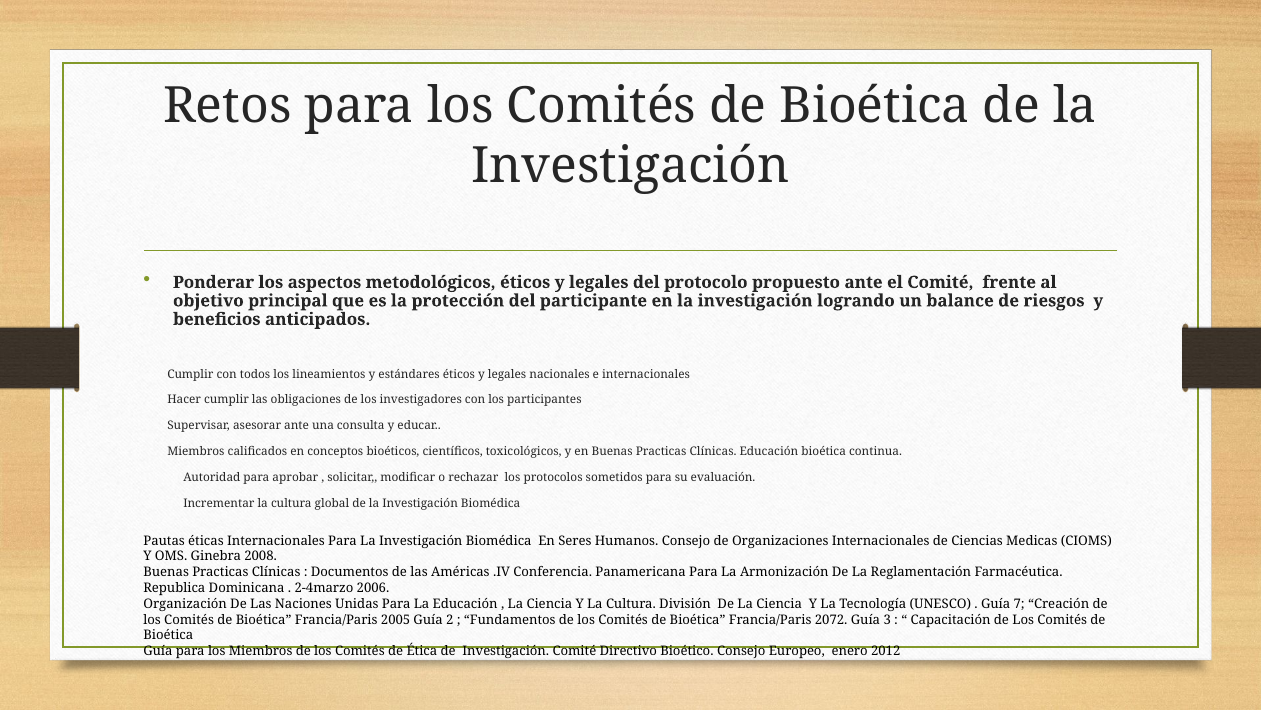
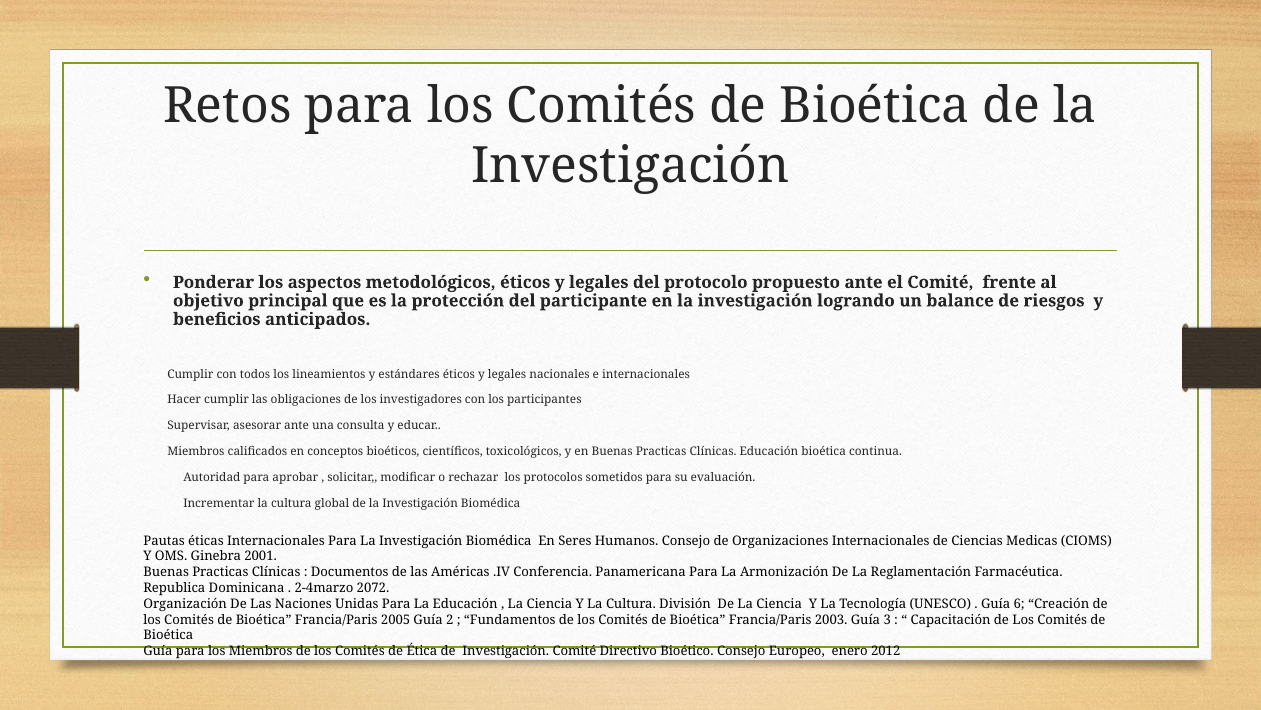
2008: 2008 -> 2001 (261, 556)
2006: 2006 -> 2072 (373, 588)
7: 7 -> 6 (1019, 603)
2072: 2072 -> 2003 (831, 619)
